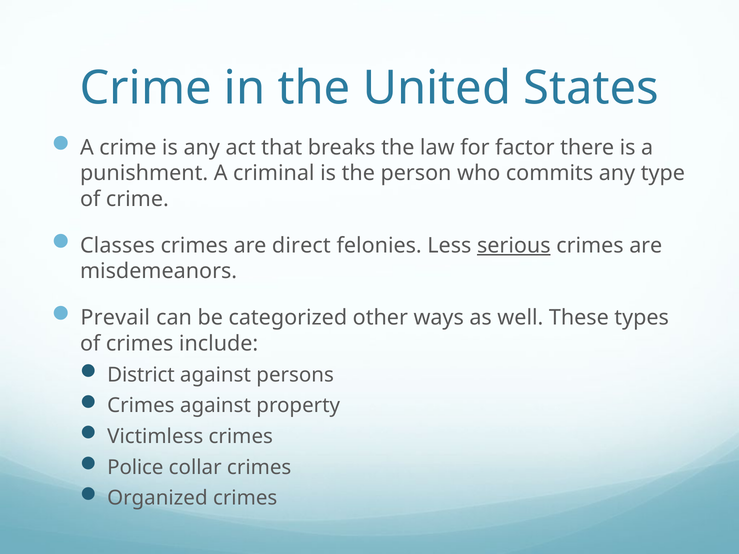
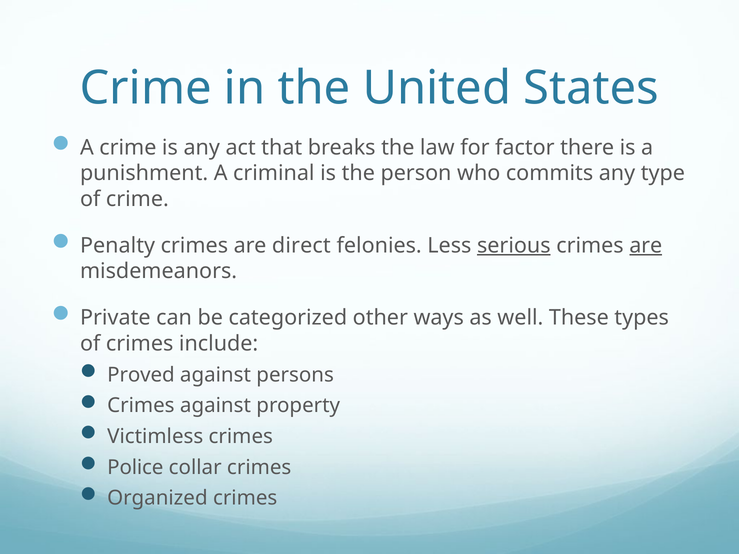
Classes: Classes -> Penalty (118, 246)
are underline: none -> present (646, 246)
Prevail: Prevail -> Private (115, 318)
District: District -> Proved (141, 375)
